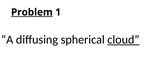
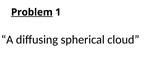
cloud underline: present -> none (123, 39)
